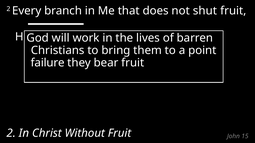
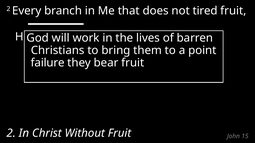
shut: shut -> tired (205, 11)
